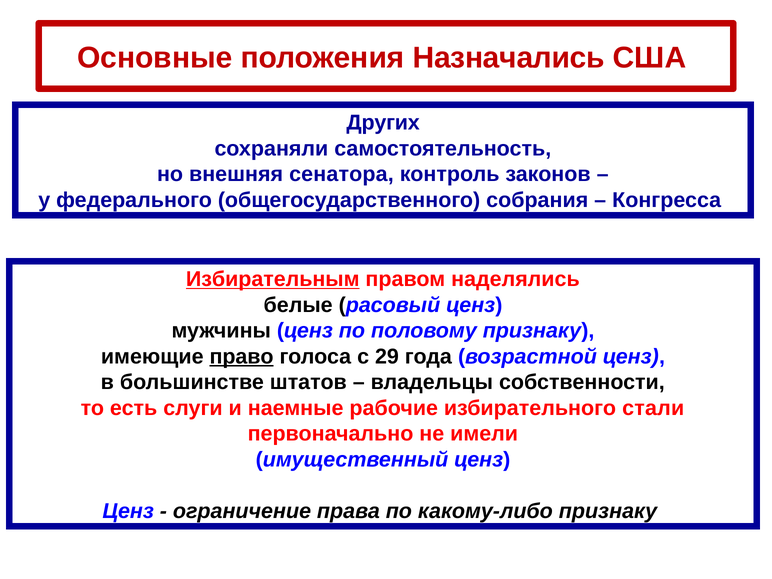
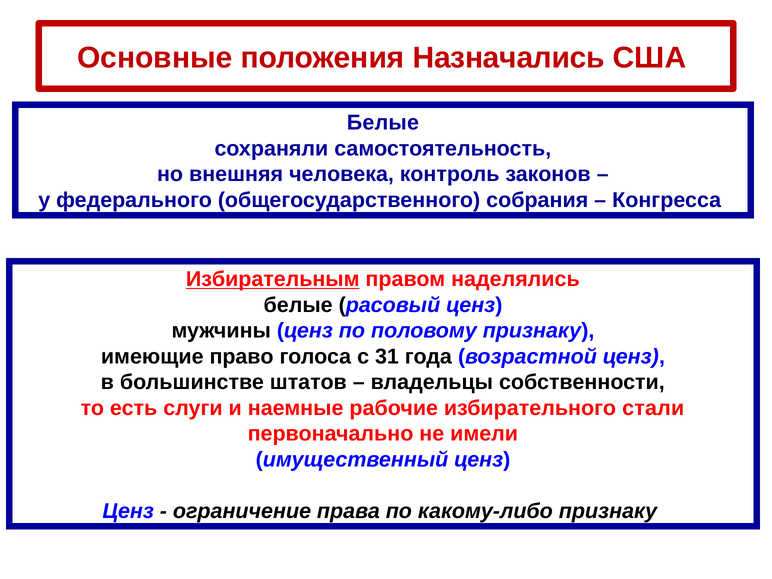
Других: Других -> Белые (383, 123)
сенатора: сенатора -> человека (342, 174)
право underline: present -> none (242, 357)
29: 29 -> 31 (387, 357)
